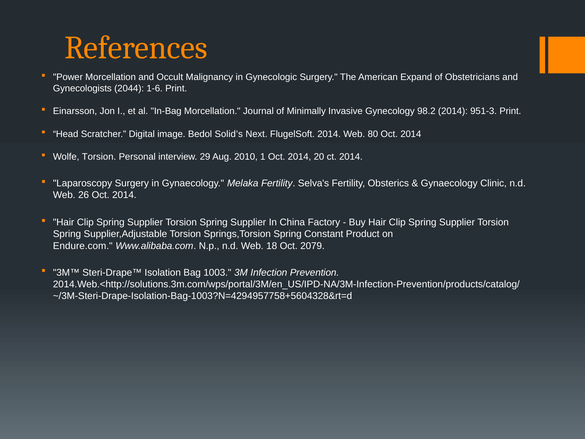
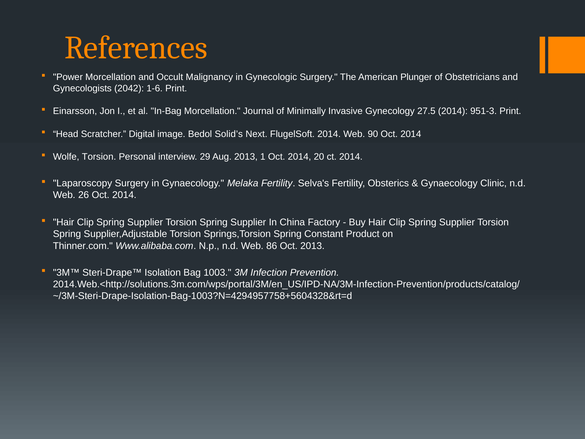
Expand: Expand -> Plunger (416, 77)
2044: 2044 -> 2042 (129, 88)
98.2: 98.2 -> 27.5 (426, 111)
80: 80 -> 90 (373, 134)
Aug 2010: 2010 -> 2013 (246, 157)
Endure.com: Endure.com -> Thinner.com (83, 246)
18: 18 -> 86 (272, 246)
Oct 2079: 2079 -> 2013 (312, 246)
